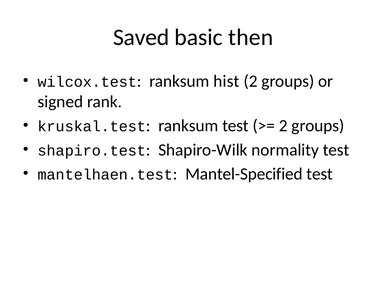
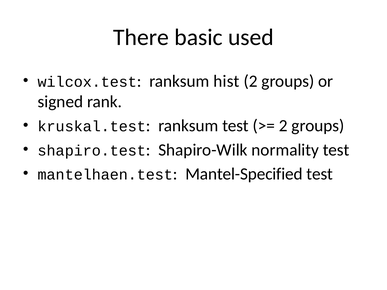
Saved: Saved -> There (141, 37)
then: then -> used (251, 37)
